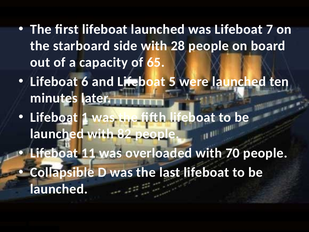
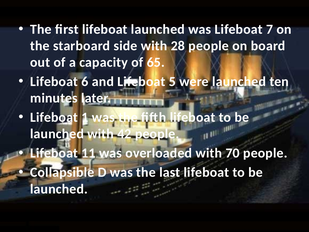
82: 82 -> 42 (124, 134)
